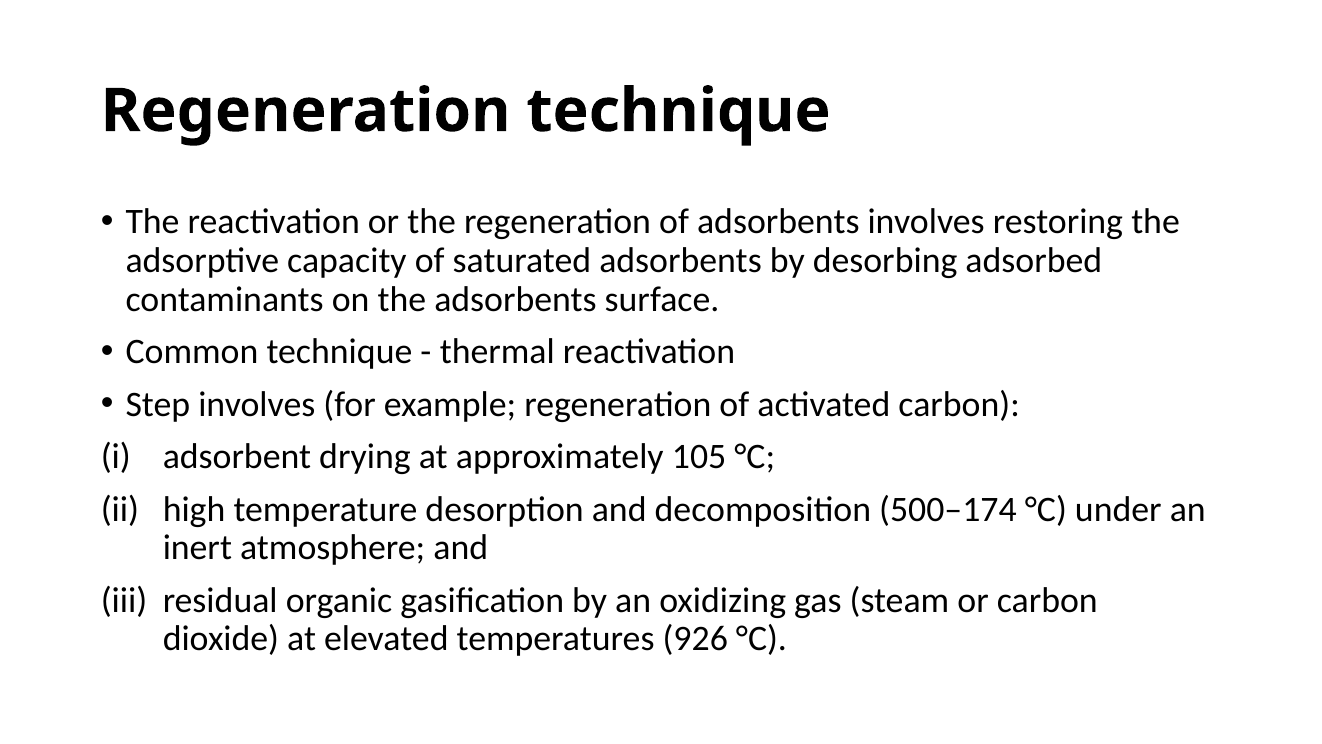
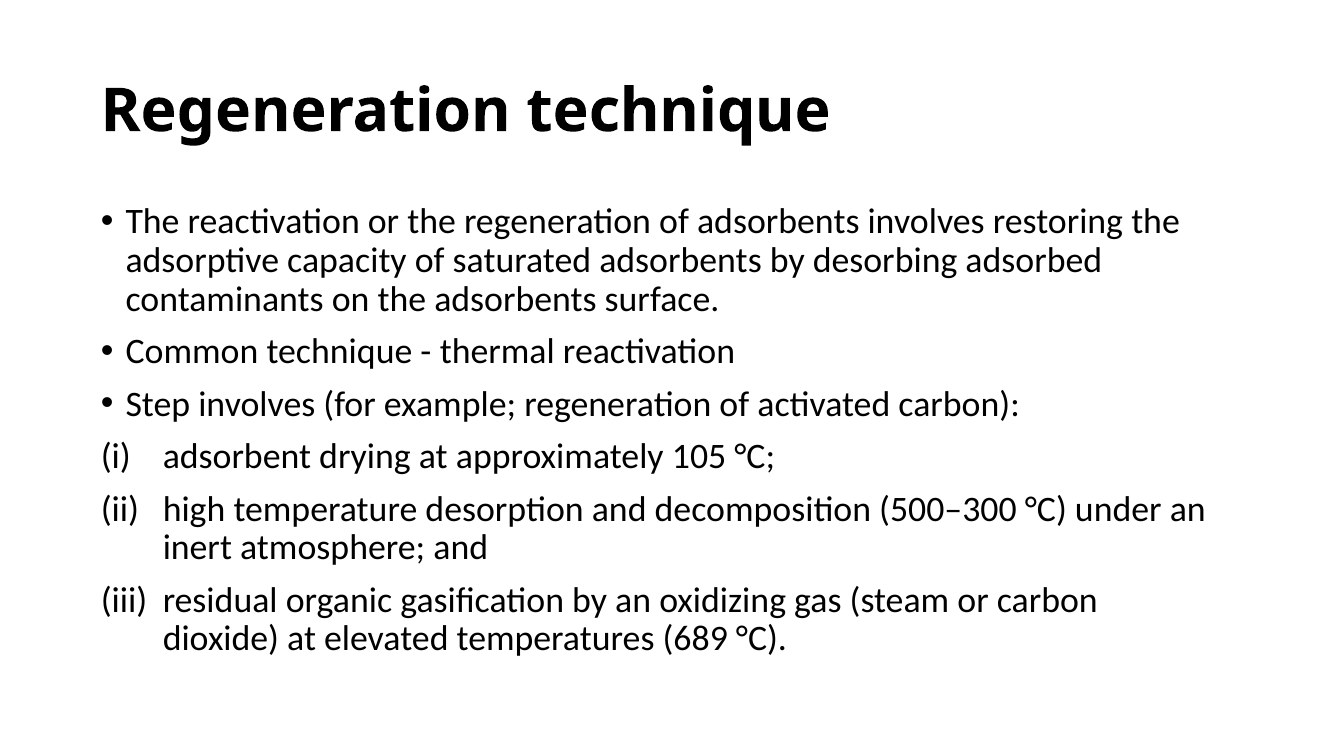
500–174: 500–174 -> 500–300 (948, 509)
926: 926 -> 689 (695, 639)
